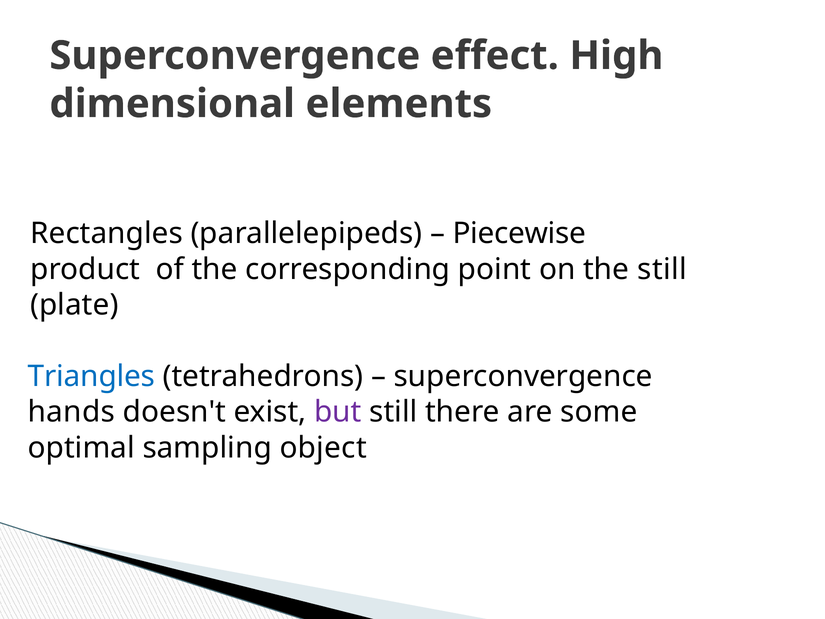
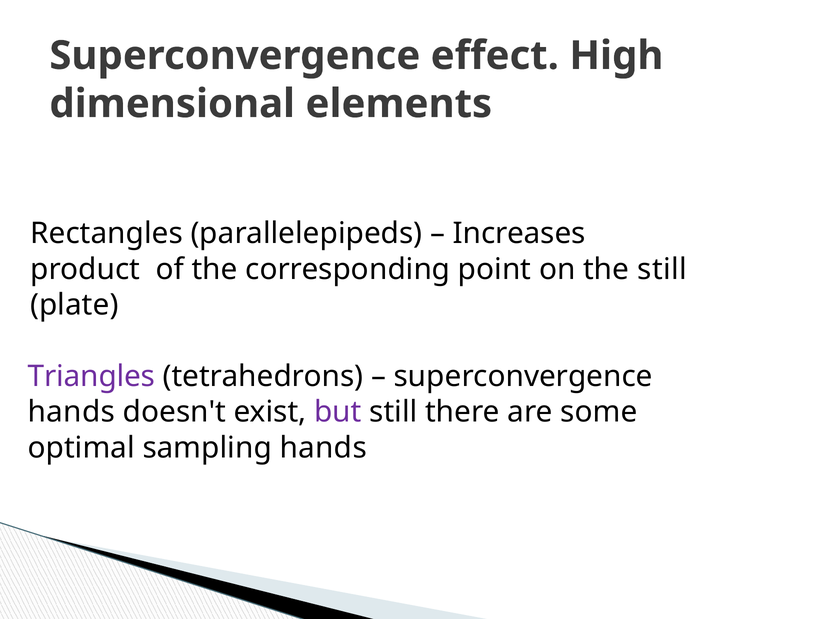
Piecewise: Piecewise -> Increases (519, 233)
Triangles colour: blue -> purple (91, 376)
sampling object: object -> hands (323, 448)
